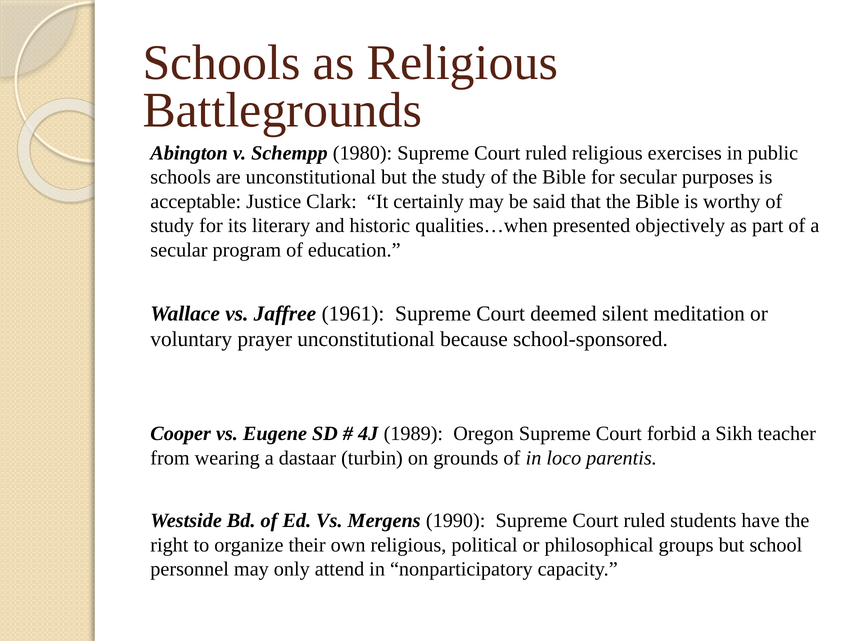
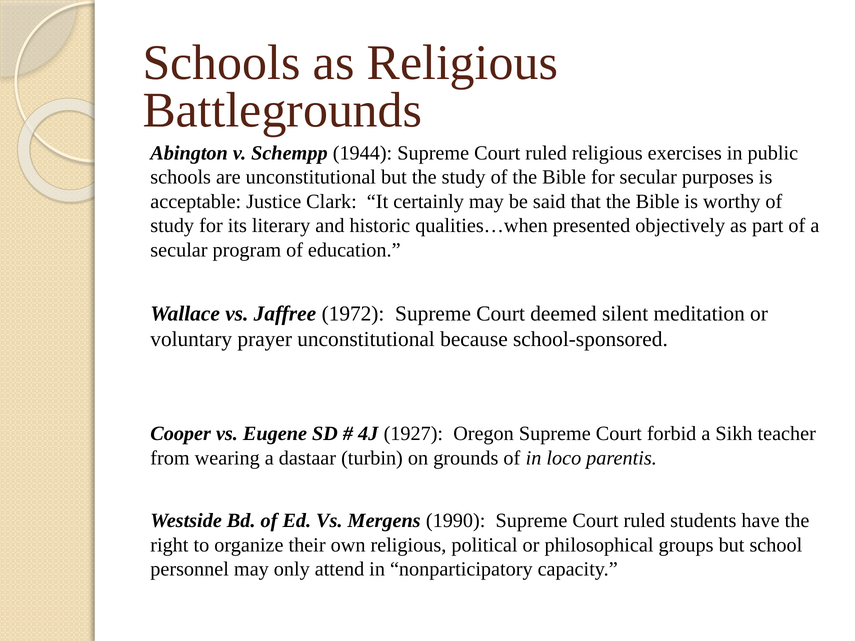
1980: 1980 -> 1944 (362, 153)
1961: 1961 -> 1972 (353, 314)
1989: 1989 -> 1927 (413, 434)
